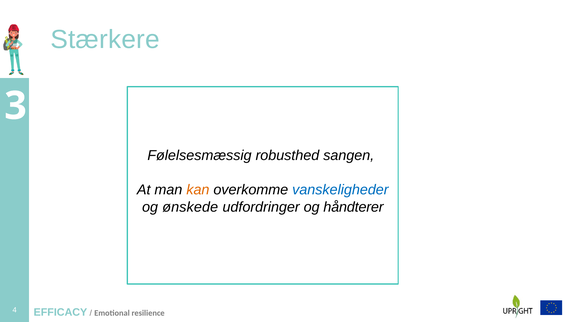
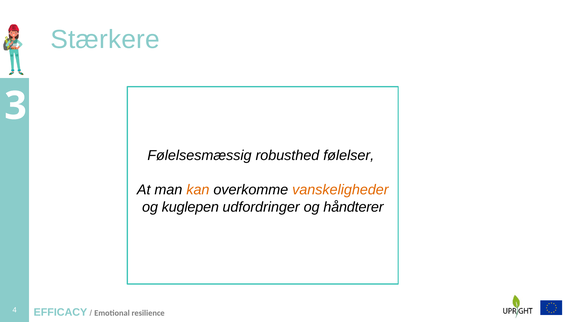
sangen: sangen -> følelser (349, 156)
vanskeligheder colour: blue -> orange (340, 190)
ønskede: ønskede -> kuglepen (190, 207)
